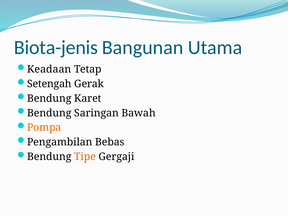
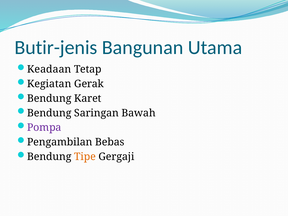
Biota-jenis: Biota-jenis -> Butir-jenis (56, 48)
Setengah: Setengah -> Kegiatan (49, 84)
Pompa colour: orange -> purple (44, 128)
